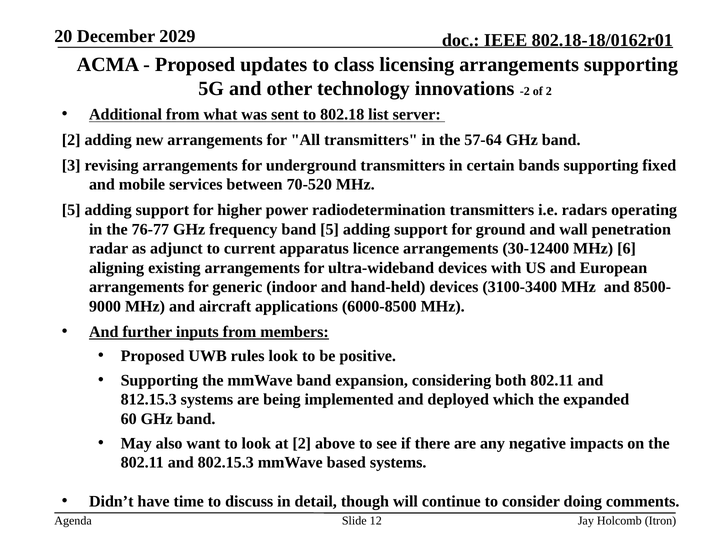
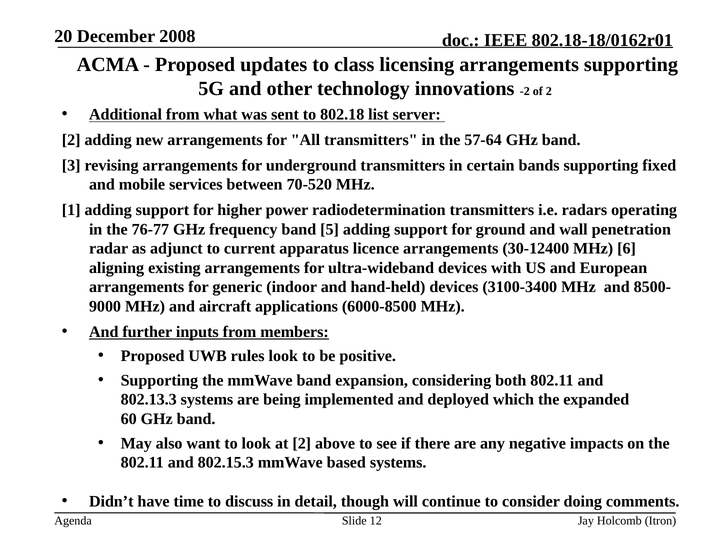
2029: 2029 -> 2008 (177, 36)
5: 5 -> 1 (71, 210)
812.15.3: 812.15.3 -> 802.13.3 (149, 400)
